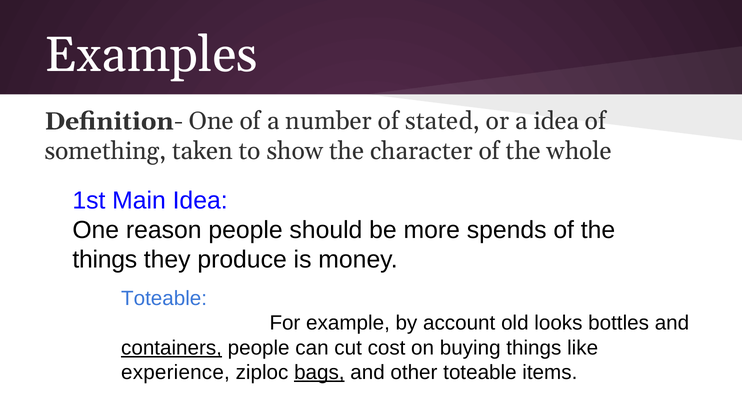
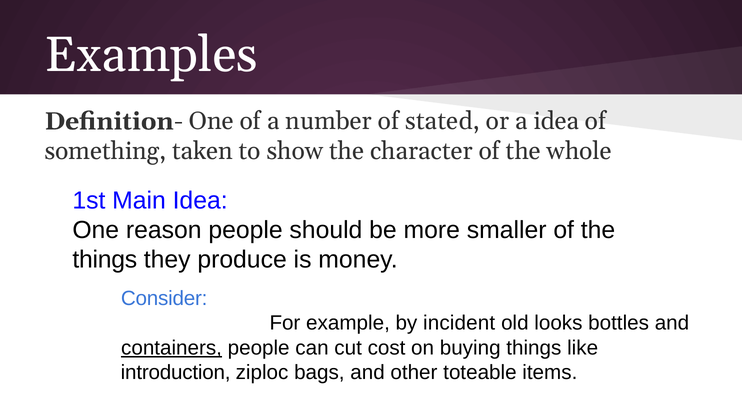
spends: spends -> smaller (507, 230)
Toteable: Toteable -> Consider (164, 299)
account: account -> incident (459, 323)
experience: experience -> introduction (176, 373)
bags underline: present -> none (319, 373)
